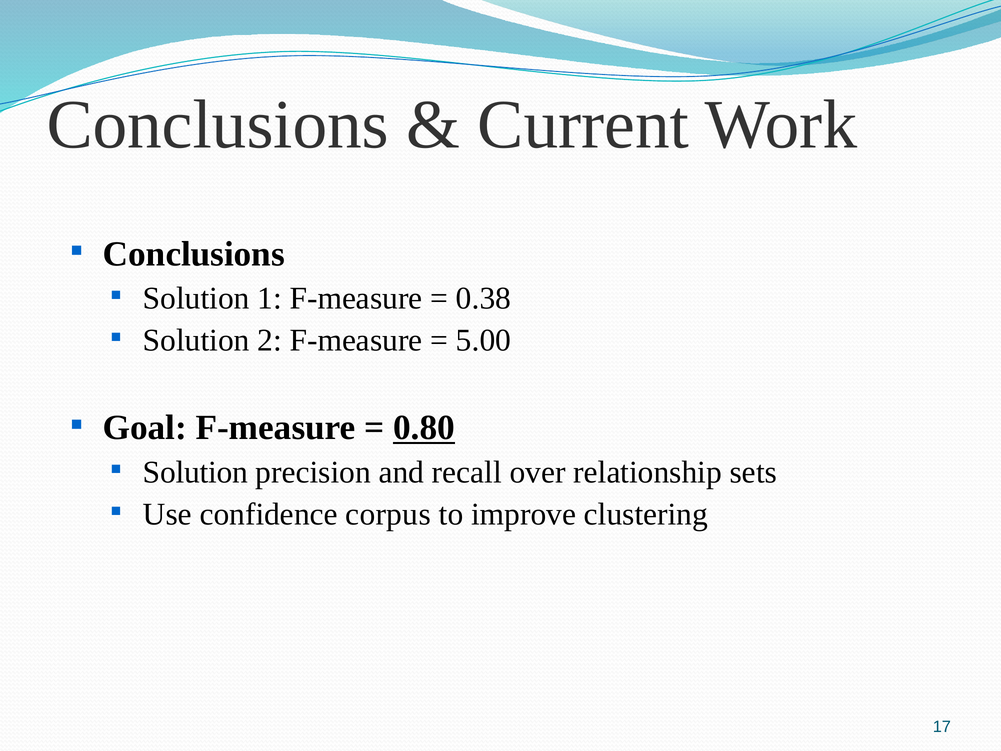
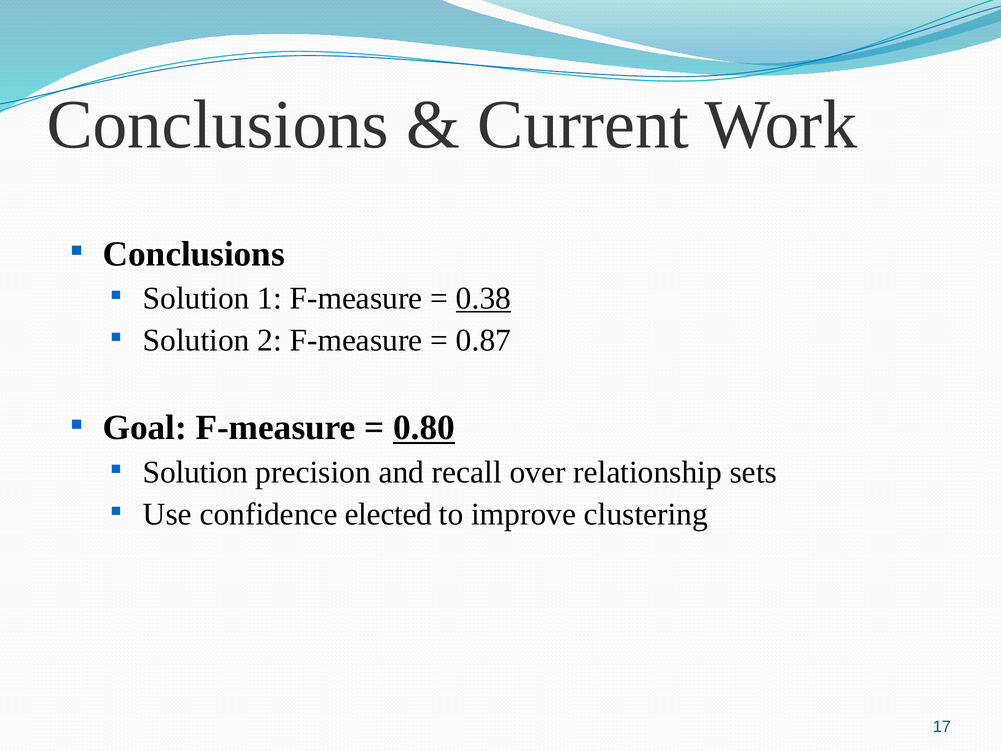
0.38 underline: none -> present (484, 298)
5.00: 5.00 -> 0.87 (484, 340)
corpus: corpus -> elected (388, 514)
